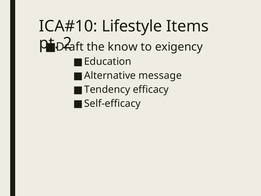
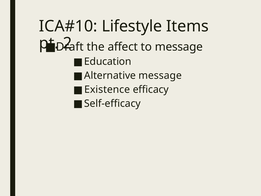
know: know -> affect (123, 47)
to exigency: exigency -> message (179, 47)
Tendency: Tendency -> Existence (107, 89)
